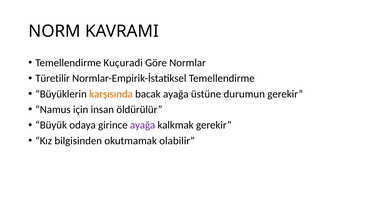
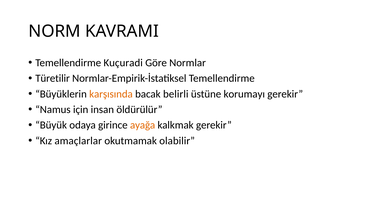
bacak ayağa: ayağa -> belirli (176, 94)
durumun: durumun -> korumayı (244, 94)
ayağa colour: purple -> orange (143, 125)
bilgisinden: bilgisinden -> amaçlarlar (78, 141)
